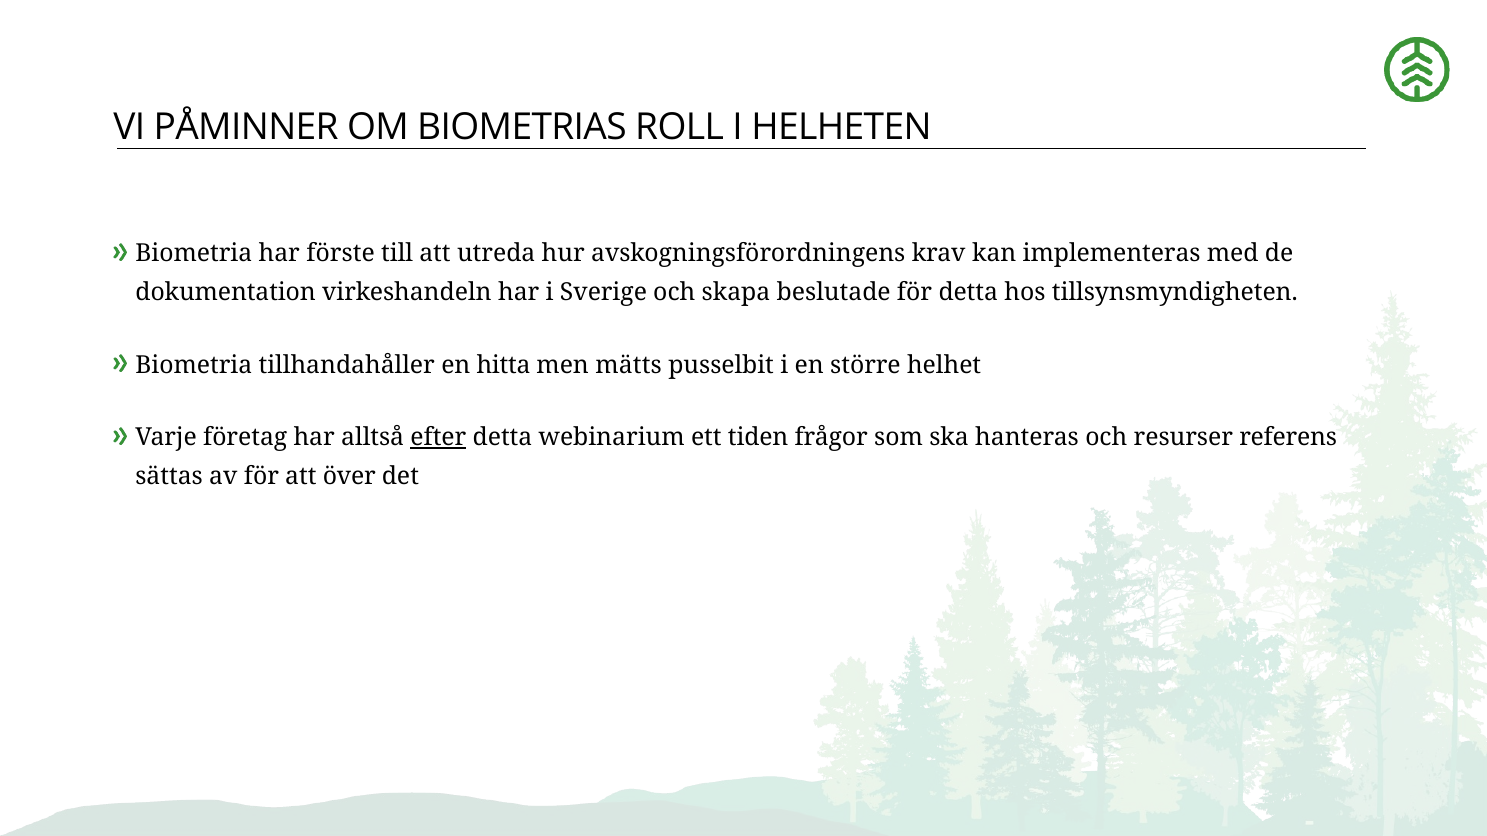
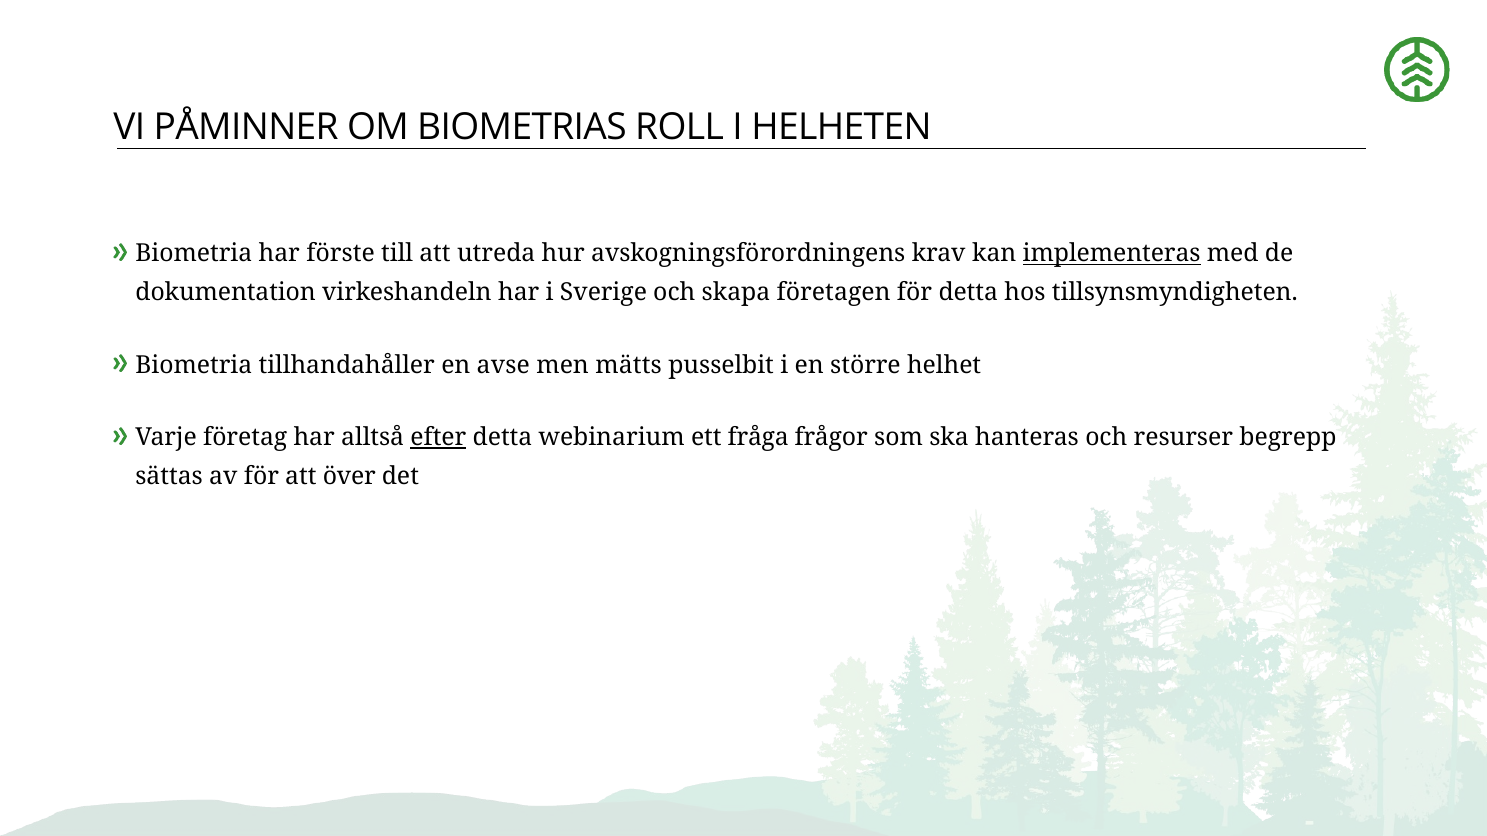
implementeras underline: none -> present (1112, 254)
beslutade: beslutade -> företagen (834, 292)
hitta: hitta -> avse (503, 365)
tiden: tiden -> fråga (758, 438)
referens: referens -> begrepp (1288, 438)
